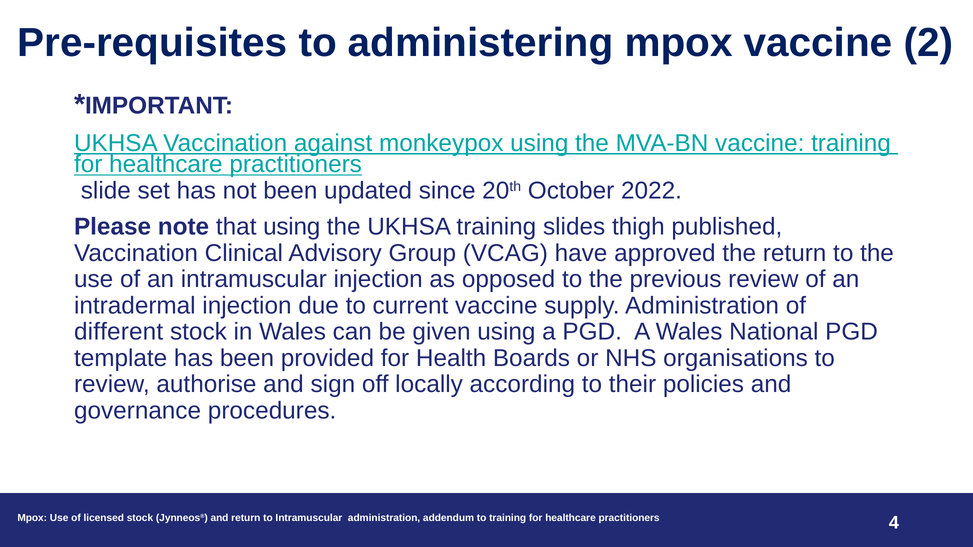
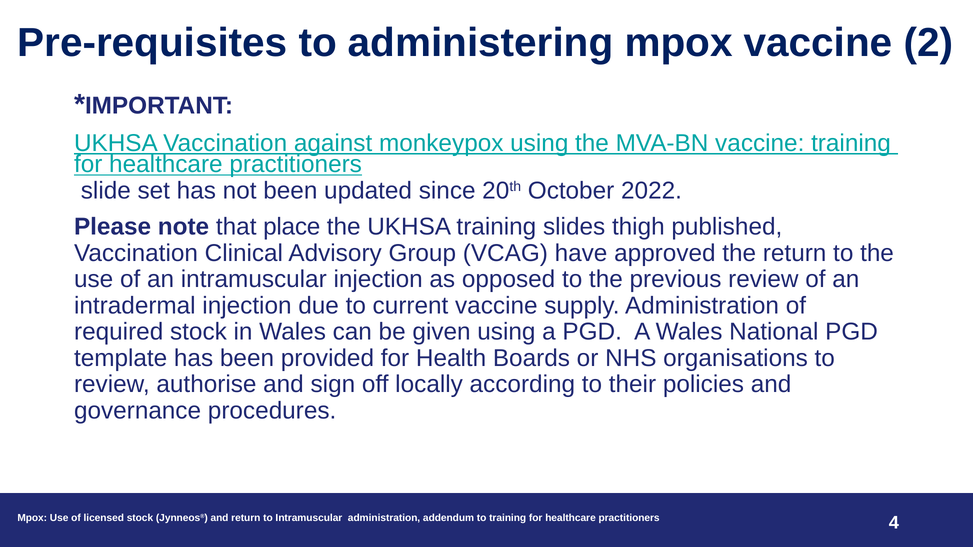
that using: using -> place (292, 227)
different: different -> required (119, 332)
